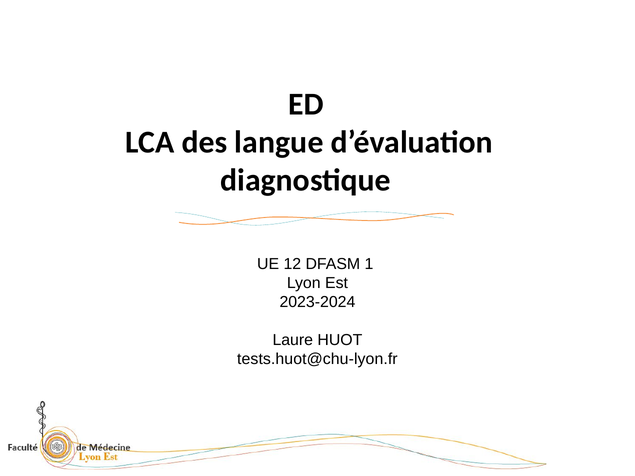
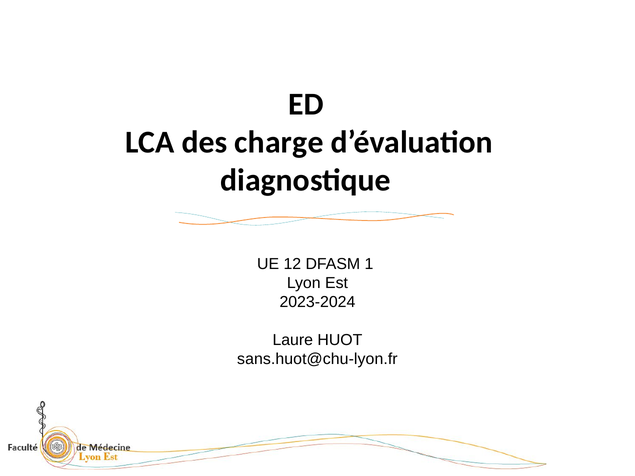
langue: langue -> charge (279, 142)
tests.huot@chu-lyon.fr: tests.huot@chu-lyon.fr -> sans.huot@chu-lyon.fr (317, 359)
